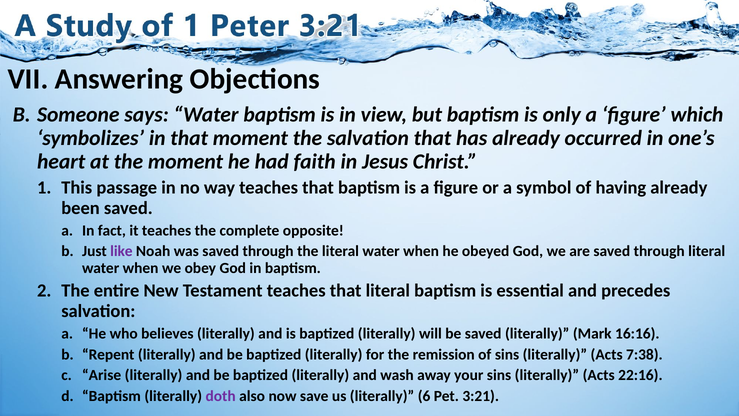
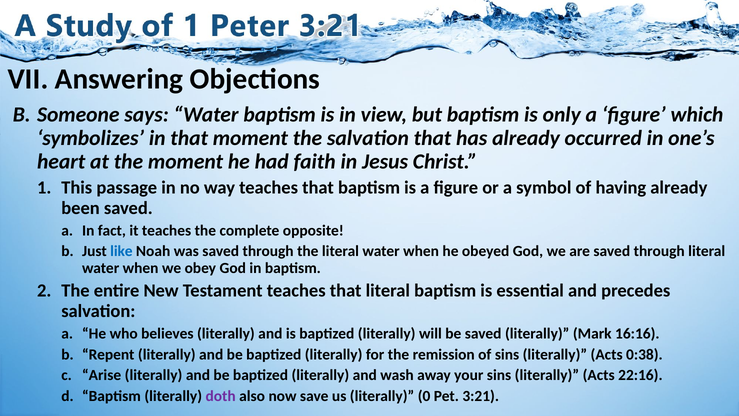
like colour: purple -> blue (121, 251)
7:38: 7:38 -> 0:38 (644, 354)
6: 6 -> 0 (424, 396)
